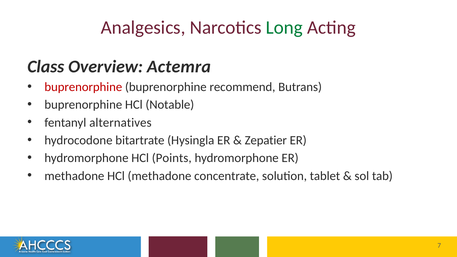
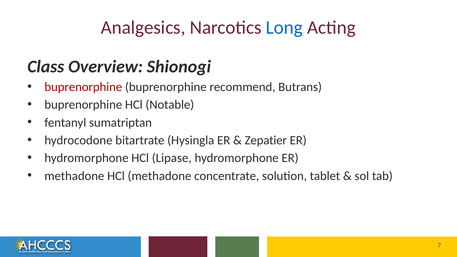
Long colour: green -> blue (284, 28)
Actemra: Actemra -> Shionogi (179, 67)
alternatives: alternatives -> sumatriptan (121, 123)
Points: Points -> Lipase (172, 158)
